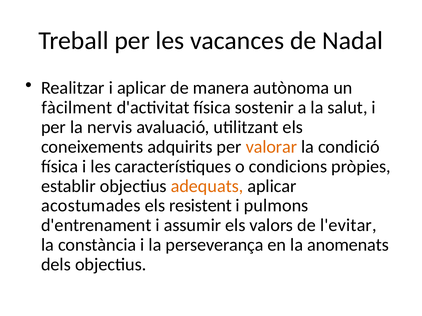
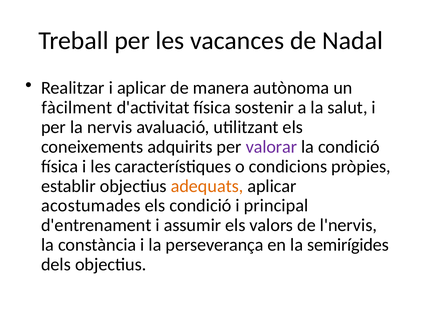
valorar colour: orange -> purple (271, 147)
els resistent: resistent -> condició (200, 206)
pulmons: pulmons -> principal (276, 206)
l'evitar: l'evitar -> l'nervis (348, 226)
anomenats: anomenats -> semirígides (348, 245)
